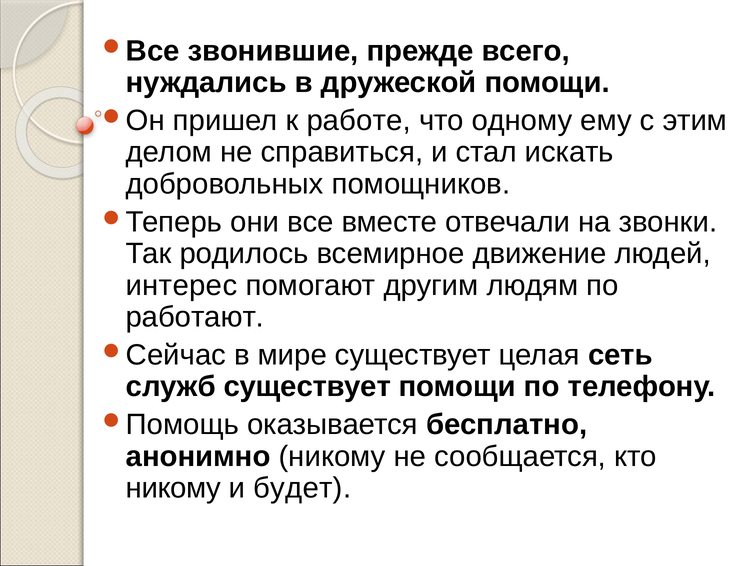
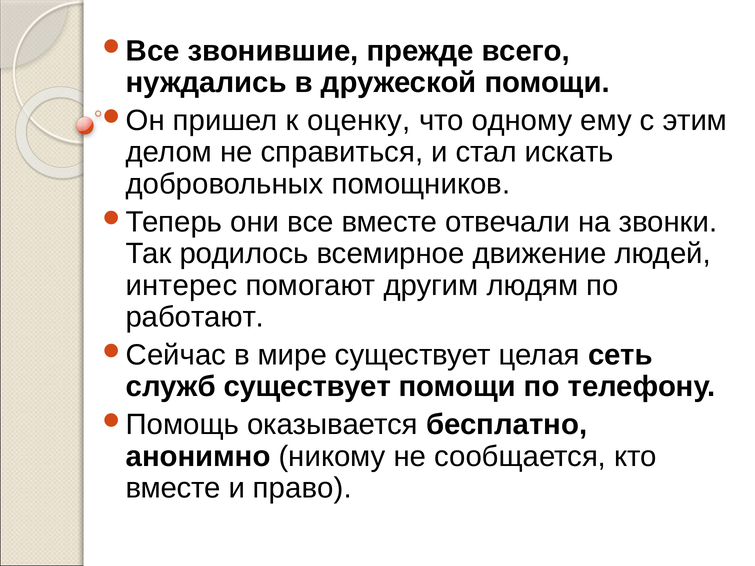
работе: работе -> оценку (359, 121)
никому: никому -> вместе (173, 488)
будет: будет -> право (302, 488)
